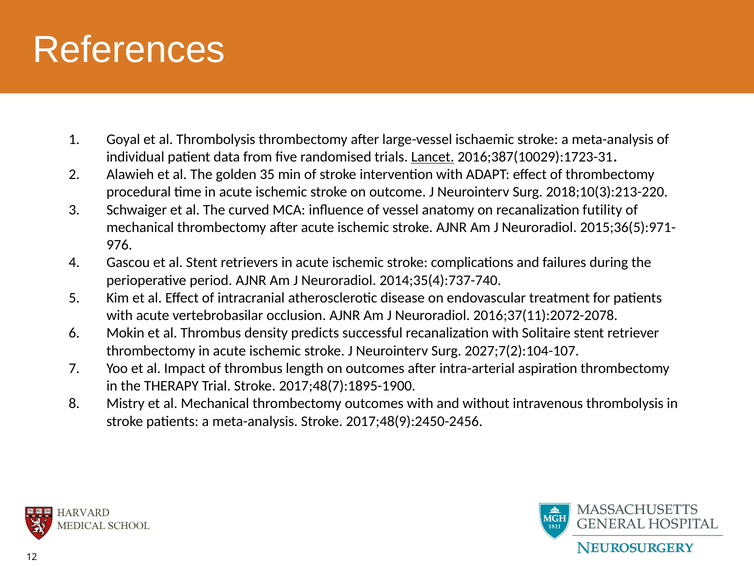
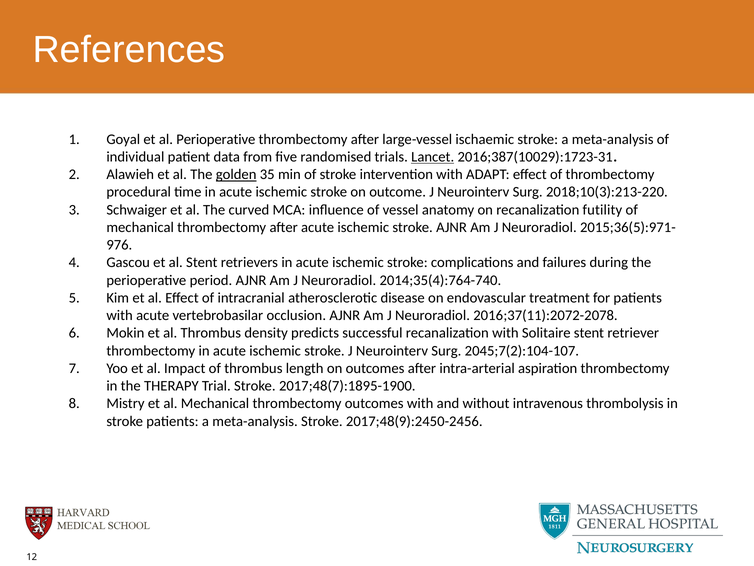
al Thrombolysis: Thrombolysis -> Perioperative (216, 139)
golden underline: none -> present (236, 174)
2014;35(4):737-740: 2014;35(4):737-740 -> 2014;35(4):764-740 (440, 280)
2027;7(2):104-107: 2027;7(2):104-107 -> 2045;7(2):104-107 (522, 350)
